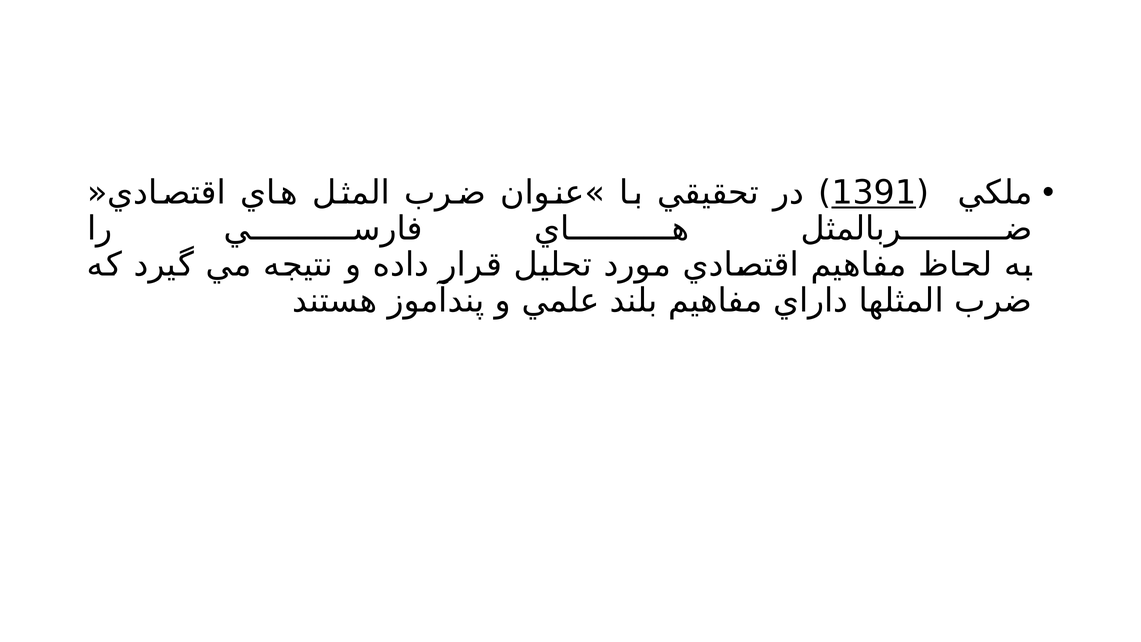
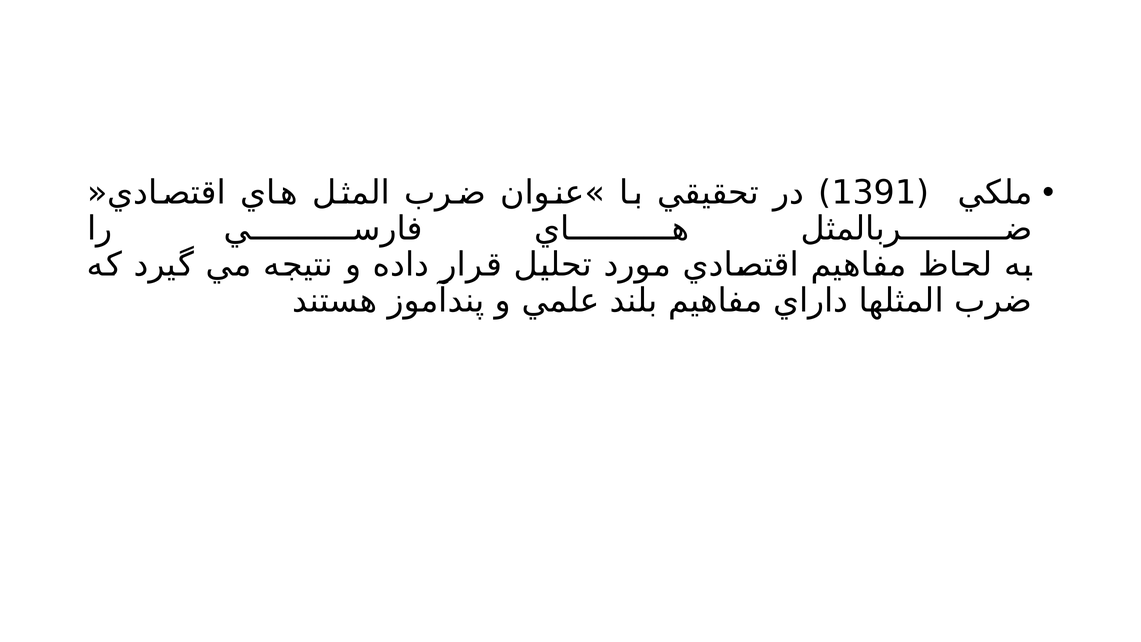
1391 underline: present -> none (874, 193)
